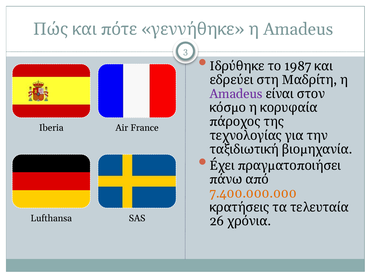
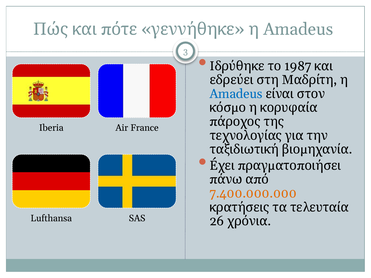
Amadeus colour: purple -> blue (236, 94)
